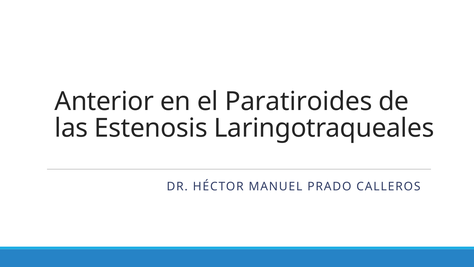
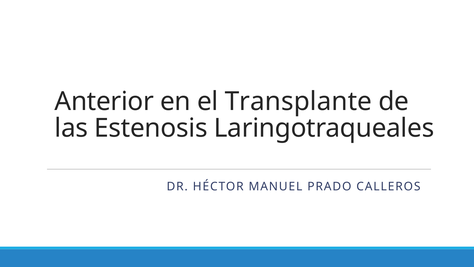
Paratiroides: Paratiroides -> Transplante (298, 101)
